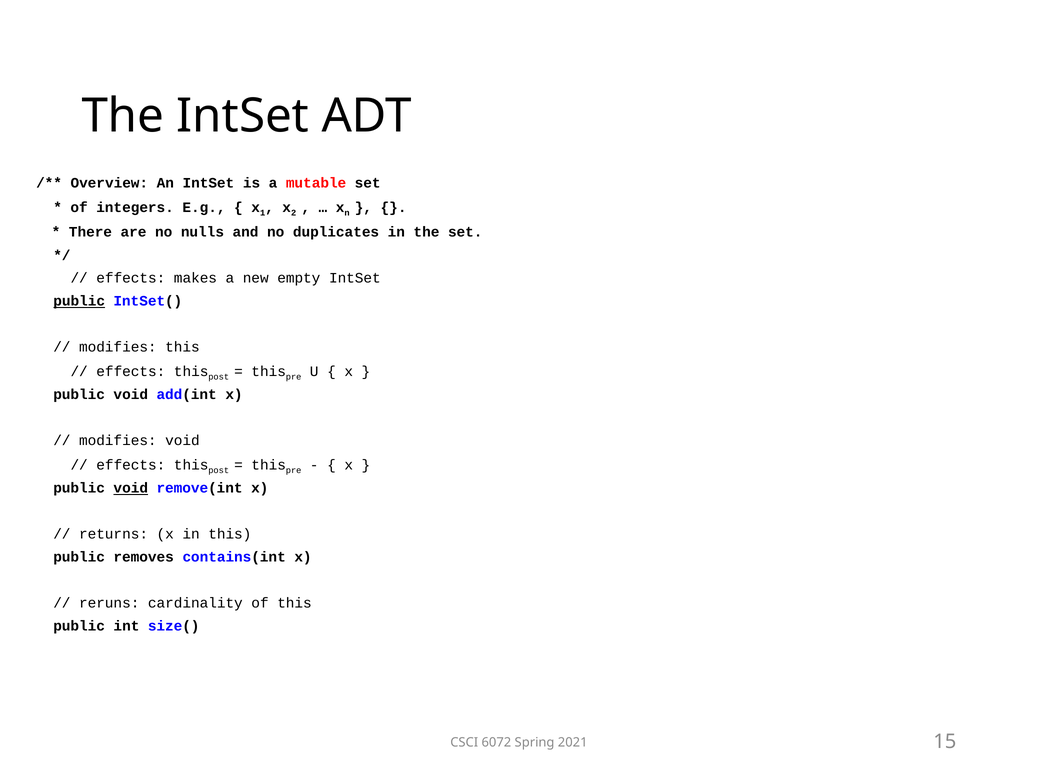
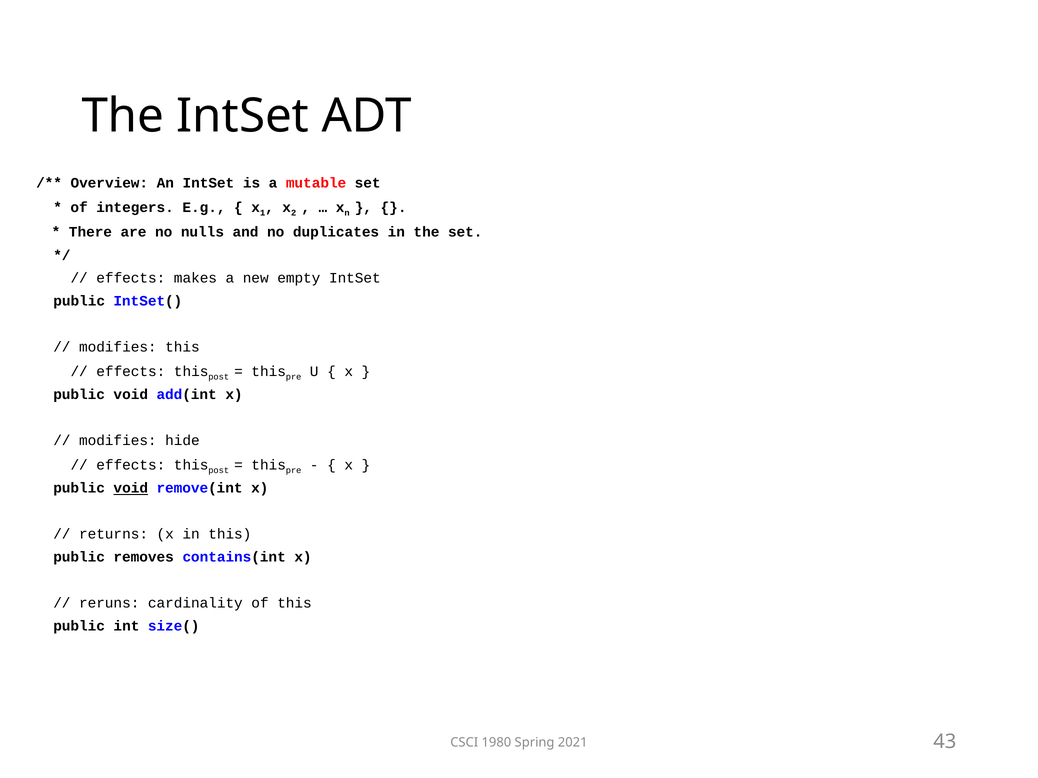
public underline: present -> none (79, 301)
modifies void: void -> hide (182, 441)
6072: 6072 -> 1980 (496, 743)
15: 15 -> 43 (945, 742)
